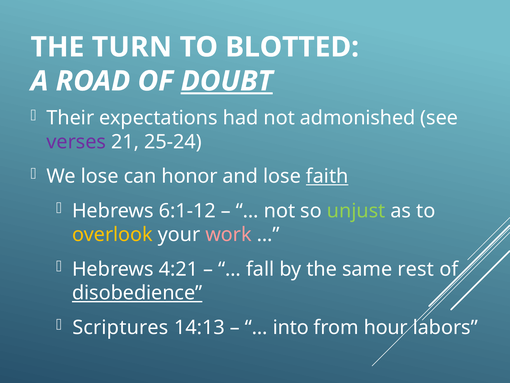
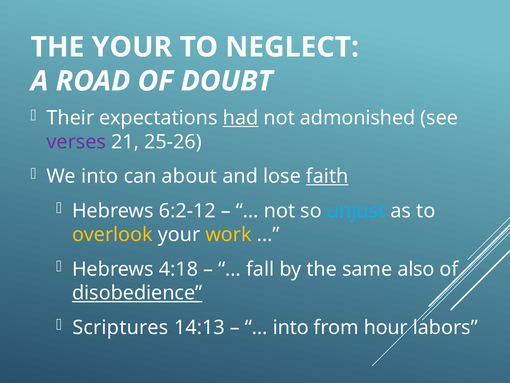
THE TURN: TURN -> YOUR (132, 47)
BLOTTED: BLOTTED -> NEGLECT (292, 47)
DOUBT underline: present -> none (227, 81)
had underline: none -> present (241, 118)
25-24: 25-24 -> 25-26 (173, 142)
We lose: lose -> into (100, 176)
honor: honor -> about (189, 176)
6:1-12: 6:1-12 -> 6:2-12 (187, 211)
unjust colour: light green -> light blue (356, 211)
work colour: pink -> yellow (229, 234)
4:21: 4:21 -> 4:18 (178, 269)
rest: rest -> also (416, 269)
